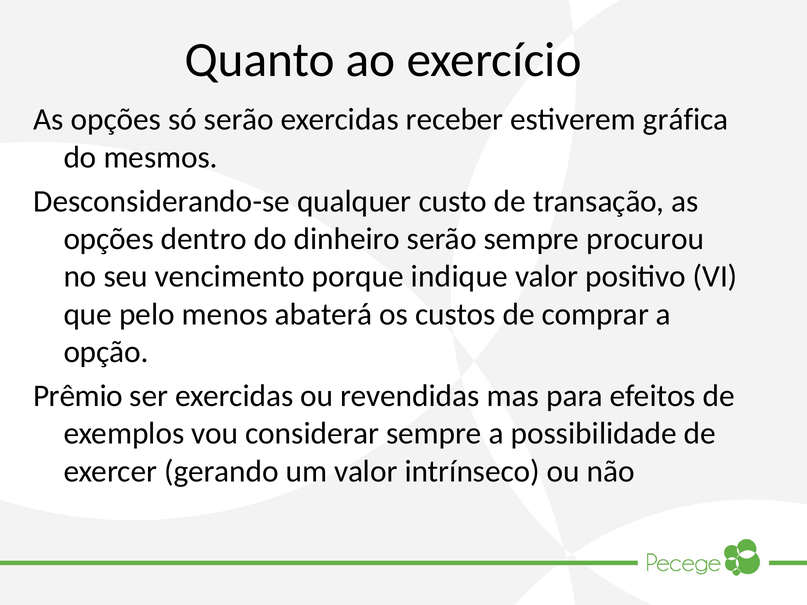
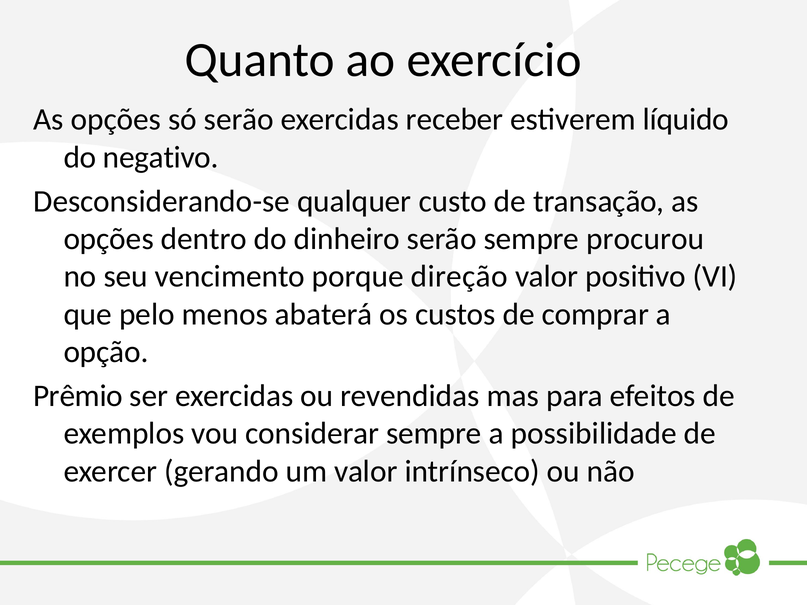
gráfica: gráfica -> líquido (686, 120)
mesmos: mesmos -> negativo (161, 157)
indique: indique -> direção (459, 277)
